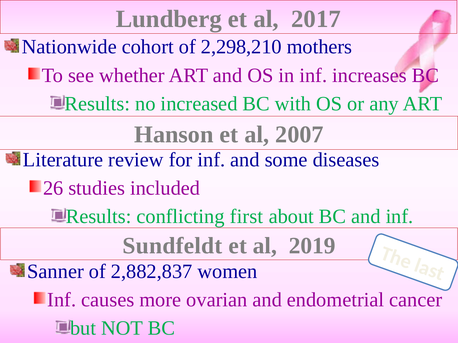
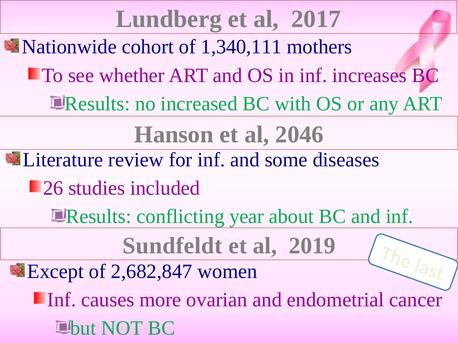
2,298,210: 2,298,210 -> 1,340,111 (241, 47)
2007: 2007 -> 2046 (299, 135)
first: first -> year (247, 217)
Sanner: Sanner -> Except (56, 272)
2,882,837: 2,882,837 -> 2,682,847 (152, 272)
